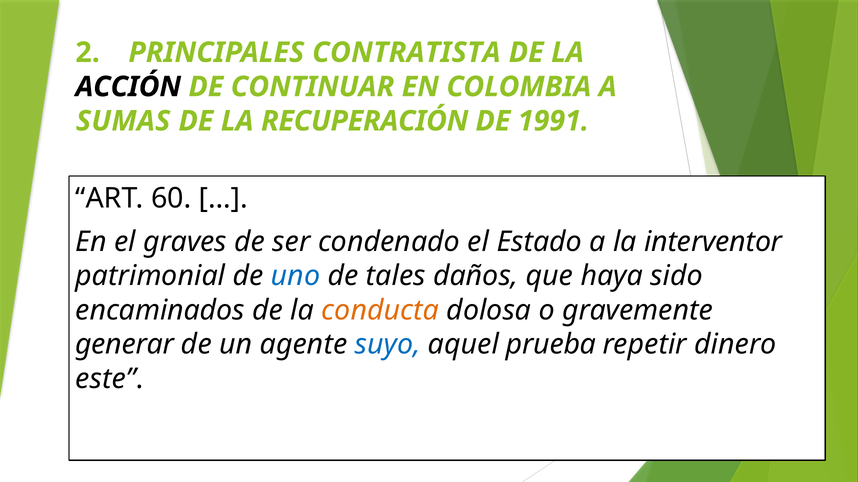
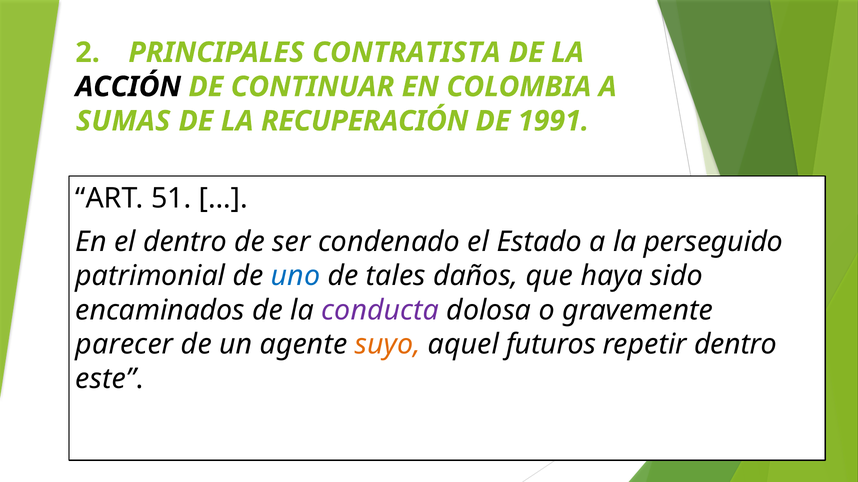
60: 60 -> 51 (171, 199)
el graves: graves -> dentro (185, 242)
interventor: interventor -> perseguido (713, 242)
conducta colour: orange -> purple (380, 311)
generar: generar -> parecer (124, 345)
suyo colour: blue -> orange (388, 345)
prueba: prueba -> futuros (551, 345)
repetir dinero: dinero -> dentro (736, 345)
